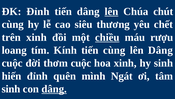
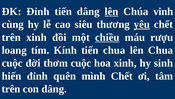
chút: chút -> vinh (163, 11)
yêu underline: none -> present (142, 24)
tiến cùng: cùng -> chua (114, 50)
lên Dâng: Dâng -> Chua (161, 50)
mình Ngát: Ngát -> Chết (122, 76)
sinh: sinh -> trên (11, 88)
dâng underline: present -> none (54, 88)
